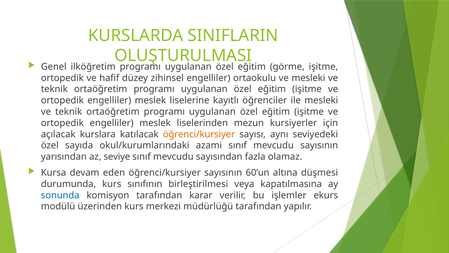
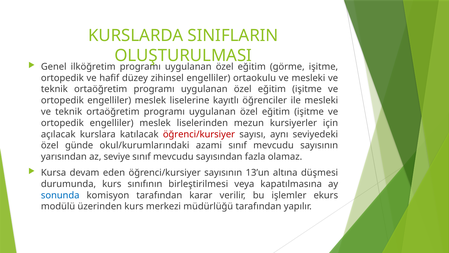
öğrenci/kursiyer colour: orange -> red (199, 134)
sayıda: sayıda -> günde (79, 145)
60’un: 60’un -> 13’un (258, 172)
